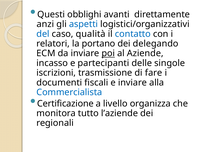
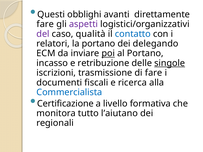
anzi: anzi -> fare (45, 24)
aspetti colour: blue -> purple (83, 24)
del colour: blue -> purple (43, 34)
al Aziende: Aziende -> Portano (145, 53)
partecipanti: partecipanti -> retribuzione (103, 63)
singole underline: none -> present (170, 63)
e inviare: inviare -> ricerca (132, 83)
organizza: organizza -> formativa (150, 104)
l’aziende: l’aziende -> l’aiutano (120, 113)
